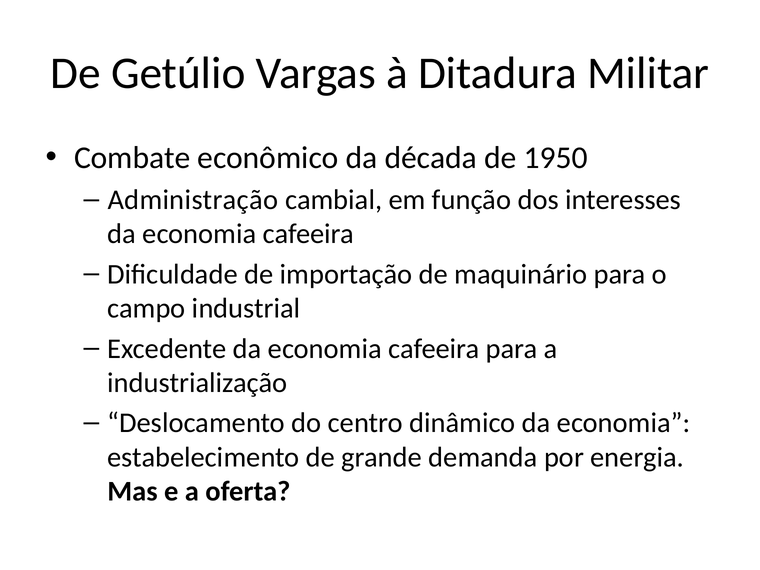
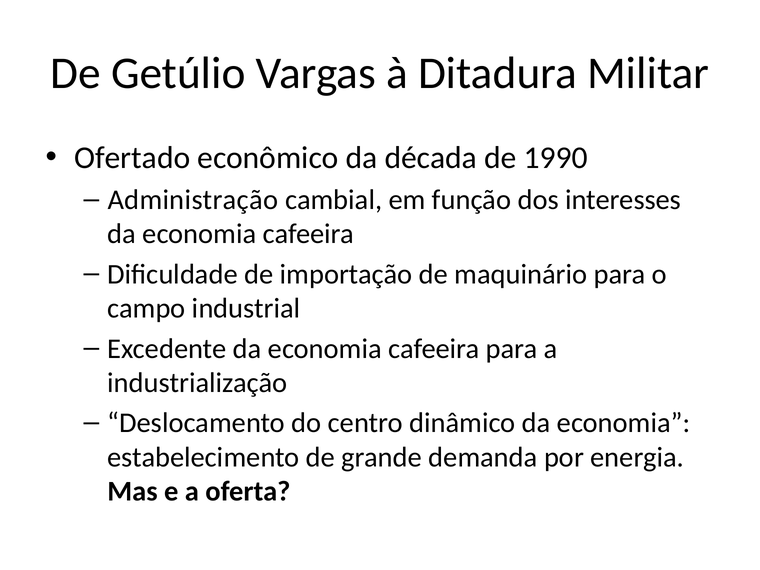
Combate: Combate -> Ofertado (132, 158)
1950: 1950 -> 1990 (556, 158)
